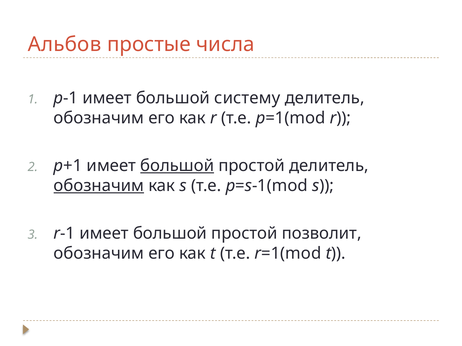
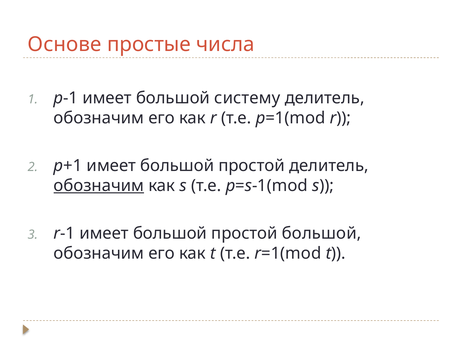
Альбов: Альбов -> Основе (65, 45)
большой underline: present -> none (177, 166)
простой позволит: позволит -> большой (322, 234)
